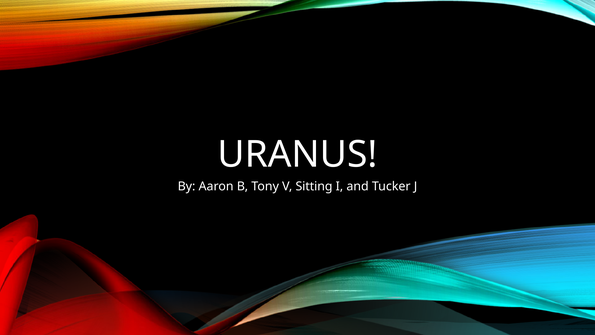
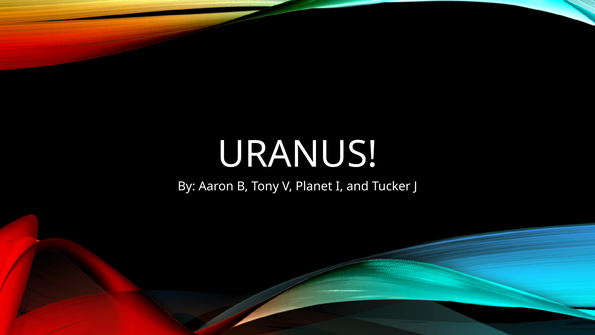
Sitting: Sitting -> Planet (314, 186)
